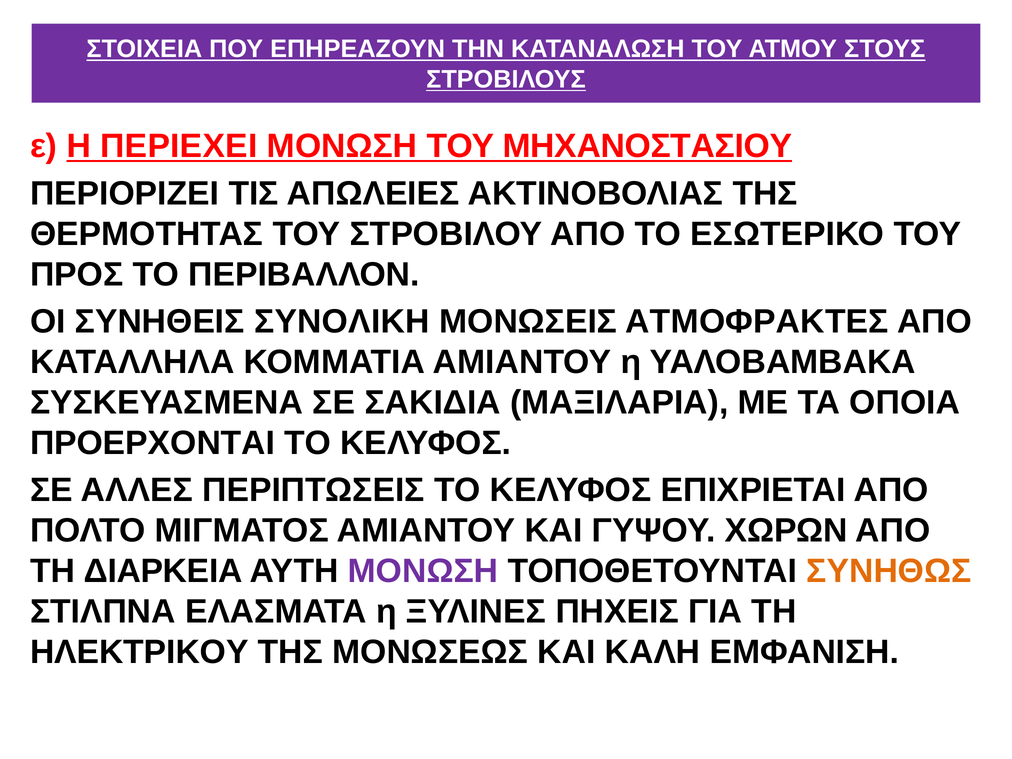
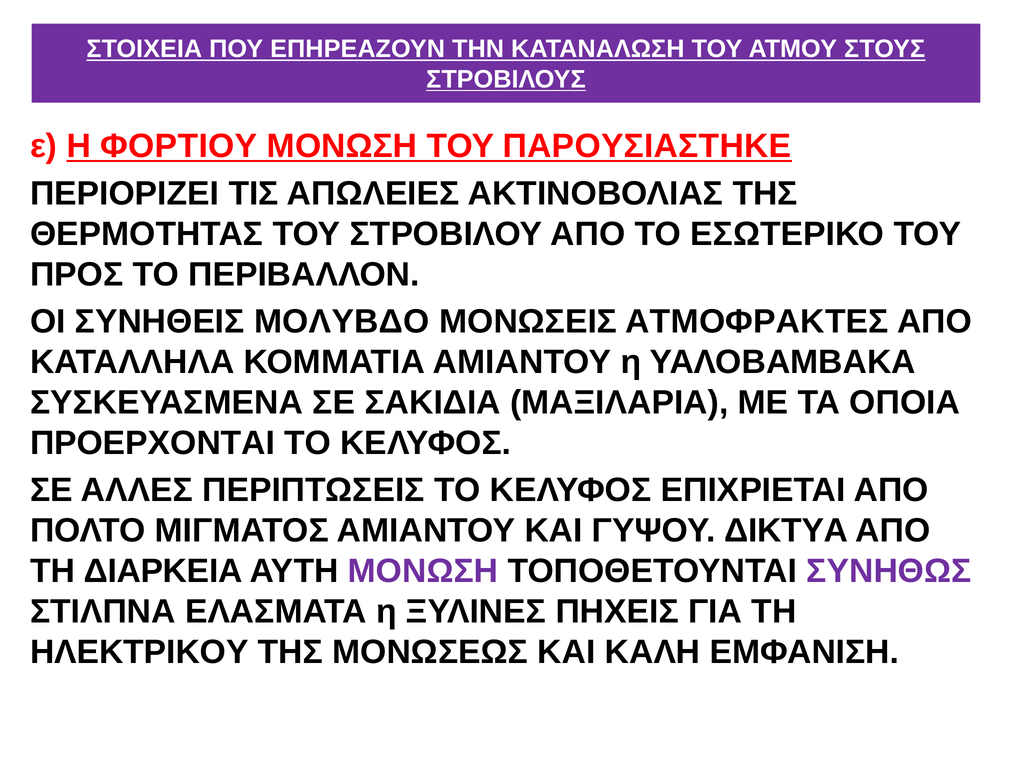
ΠΕΡΙΕΧΕΙ: ΠΕΡΙΕΧΕΙ -> ΦΟΡΤΙΟΥ (179, 146)
ΜΗΧΑΝΟΣΤΑΣΙΟΥ: ΜΗΧΑΝΟΣΤΑΣΙΟΥ -> ΠΑΡΟΥΣΙΑΣΤΗΚΕ (647, 146)
ΣΥΝΟΛΙΚΗ: ΣΥΝΟΛΙΚΗ -> ΜΟΛΥΒΔΟ (342, 322)
ΧΩΡΩΝ: ΧΩΡΩΝ -> ΔΙΚΤΥΑ (786, 531)
ΣΥΝΗΘΩΣ colour: orange -> purple (889, 571)
